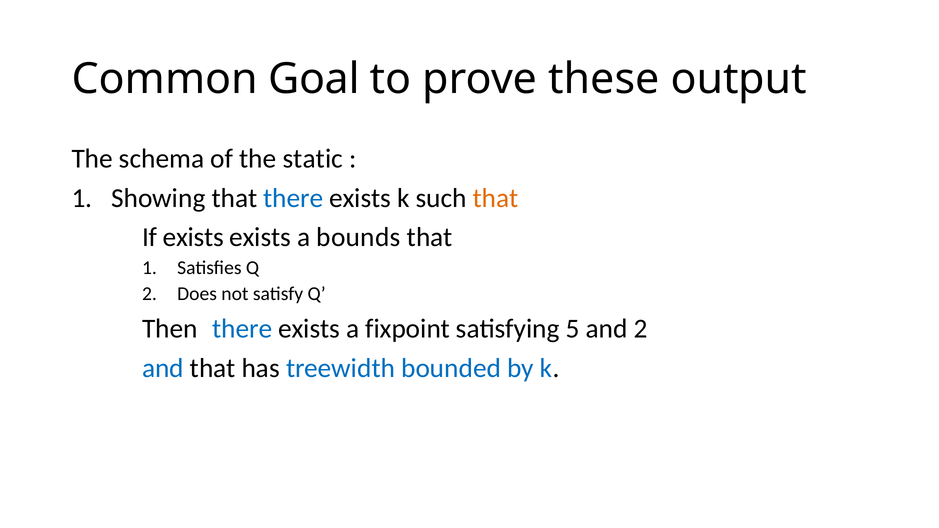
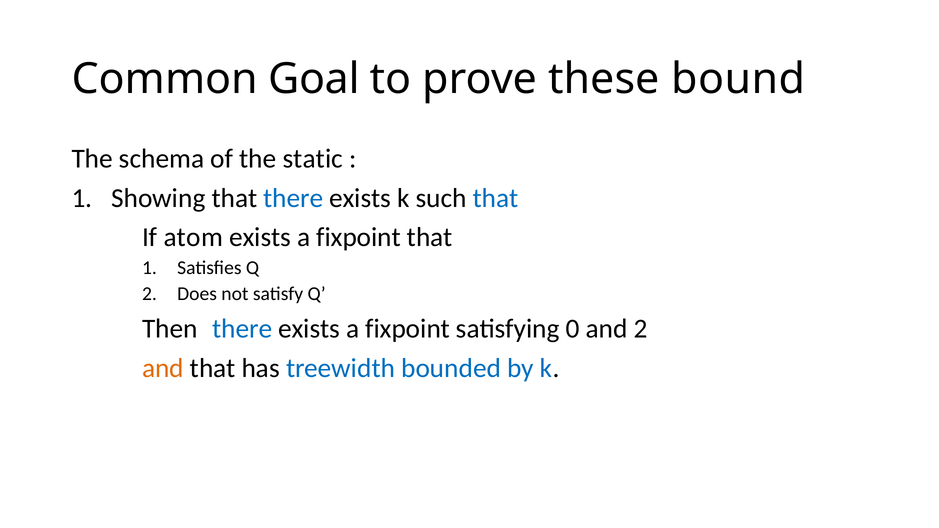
output: output -> bound (738, 79)
that colour: orange -> blue (496, 198)
If exists: exists -> atom (193, 238)
bounds: bounds -> fixpoint (359, 238)
5: 5 -> 0 (573, 329)
and colour: blue -> orange (163, 368)
